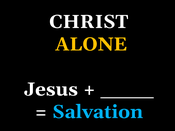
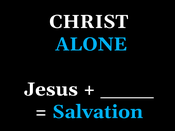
ALONE colour: yellow -> light blue (91, 44)
